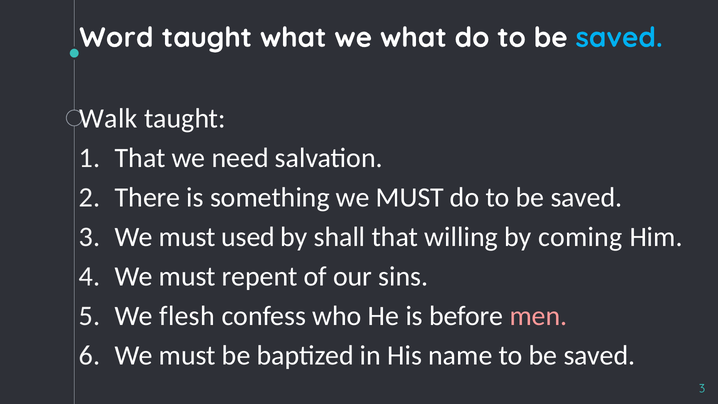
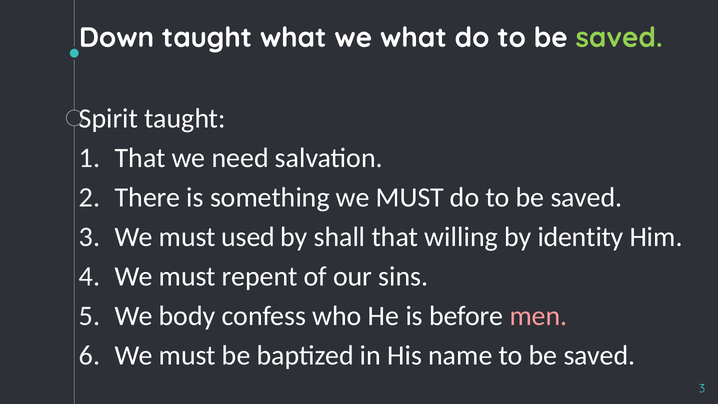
Word: Word -> Down (117, 38)
saved colour: light blue -> light green (619, 38)
Walk: Walk -> Spirit (109, 118)
coming: coming -> identity (581, 237)
flesh: flesh -> body (187, 316)
